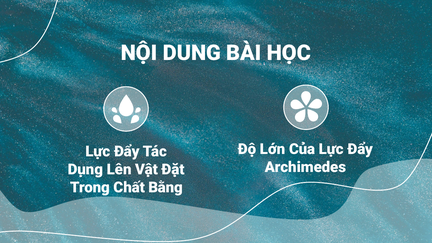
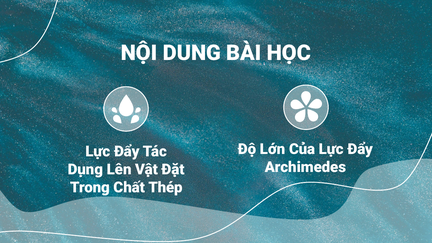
Bằng: Bằng -> Thép (166, 187)
